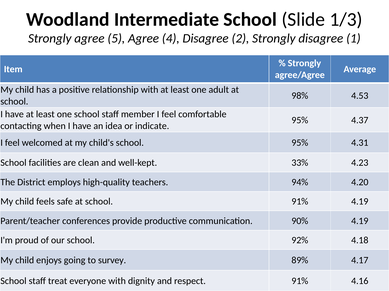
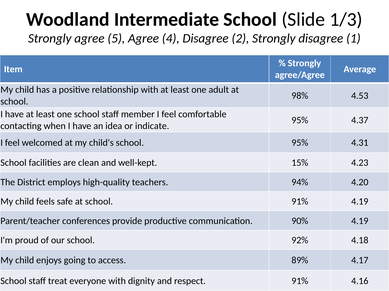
33%: 33% -> 15% (300, 163)
survey: survey -> access (112, 261)
